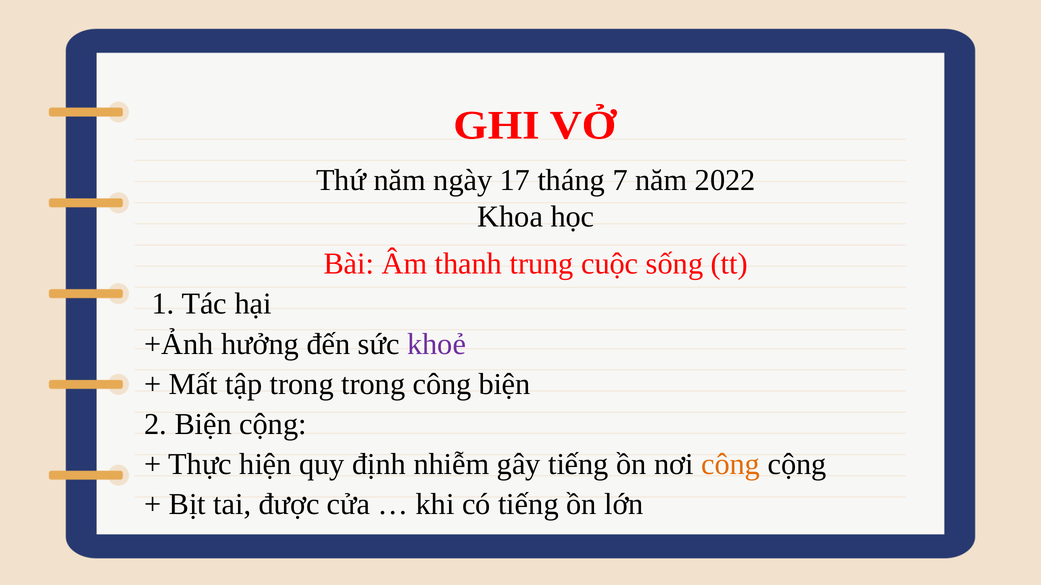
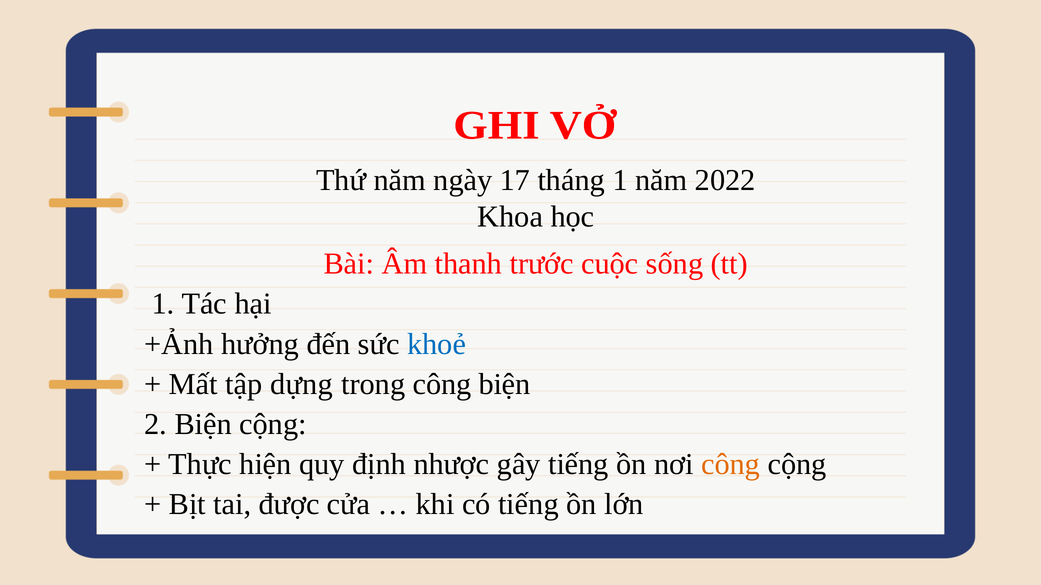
tháng 7: 7 -> 1 (620, 180)
trung: trung -> trước (542, 264)
khoẻ colour: purple -> blue (437, 344)
tập trong: trong -> dựng (302, 384)
nhiễm: nhiễm -> nhược (451, 465)
